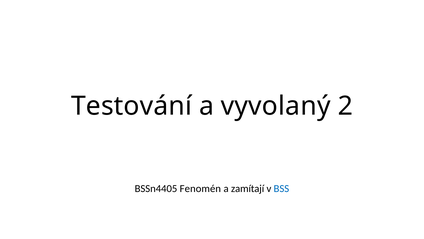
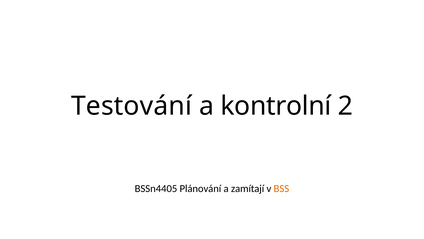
vyvolaný: vyvolaný -> kontrolní (276, 106)
Fenomén: Fenomén -> Plánování (200, 188)
BSS colour: blue -> orange (281, 188)
